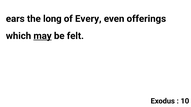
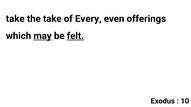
ears: ears -> take (15, 19)
the long: long -> take (52, 19)
felt underline: none -> present (75, 36)
